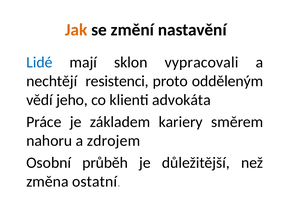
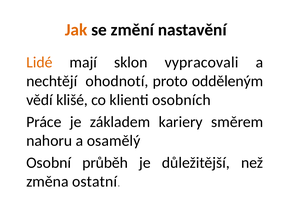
Lidé colour: blue -> orange (39, 62)
resistenci: resistenci -> ohodnotí (117, 81)
jeho: jeho -> klišé (72, 100)
advokáta: advokáta -> osobních (181, 100)
zdrojem: zdrojem -> osamělý (114, 141)
